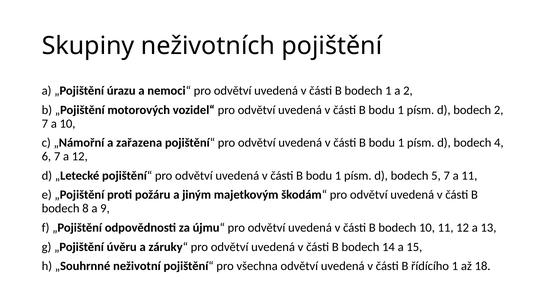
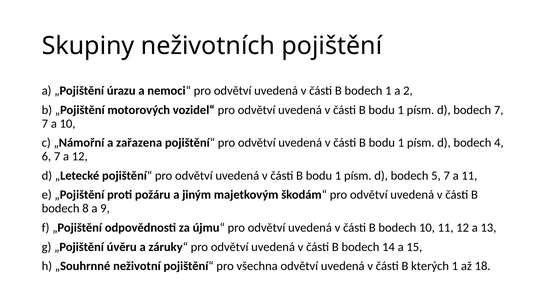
bodech 2: 2 -> 7 (499, 110)
řídícího: řídícího -> kterých (430, 266)
